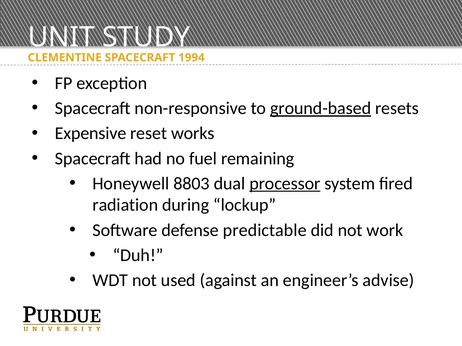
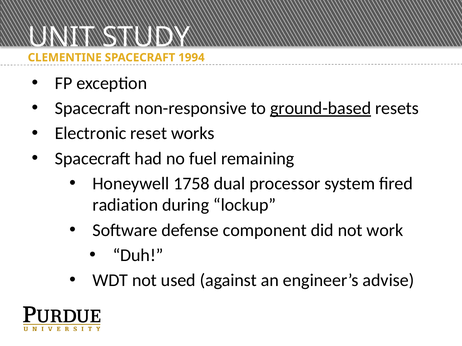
Expensive: Expensive -> Electronic (91, 134)
8803: 8803 -> 1758 (192, 184)
processor underline: present -> none (285, 184)
predictable: predictable -> component (265, 230)
